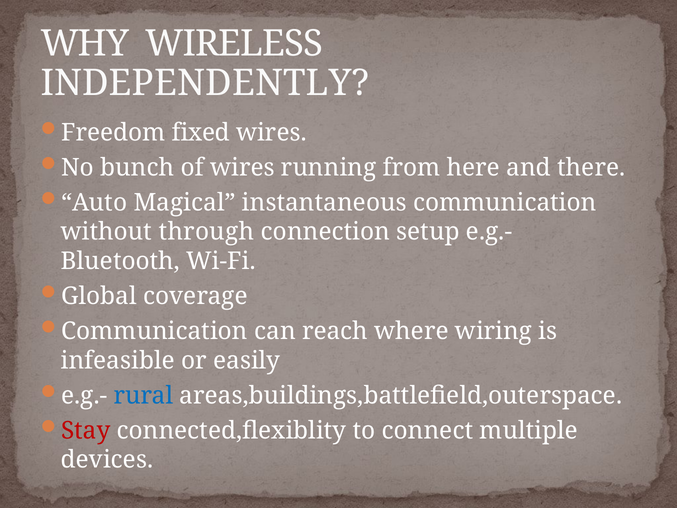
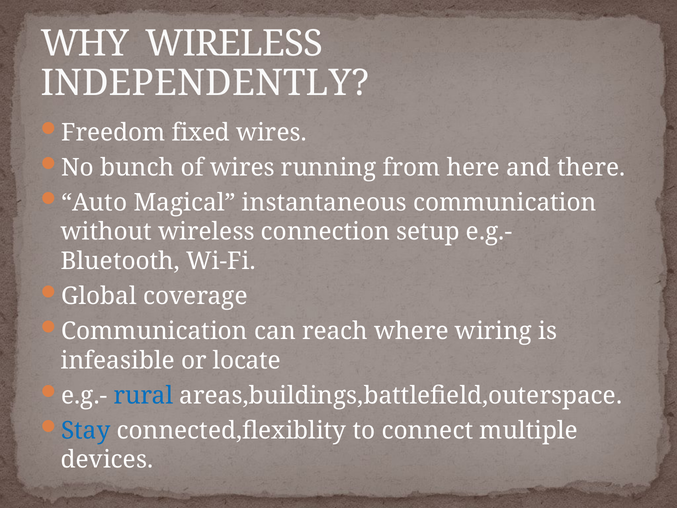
without through: through -> wireless (206, 232)
easily: easily -> locate (247, 360)
Stay colour: red -> blue (86, 430)
